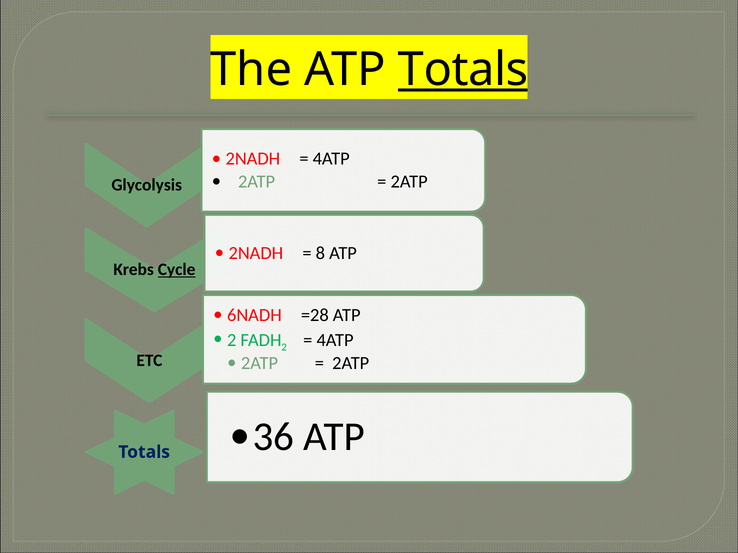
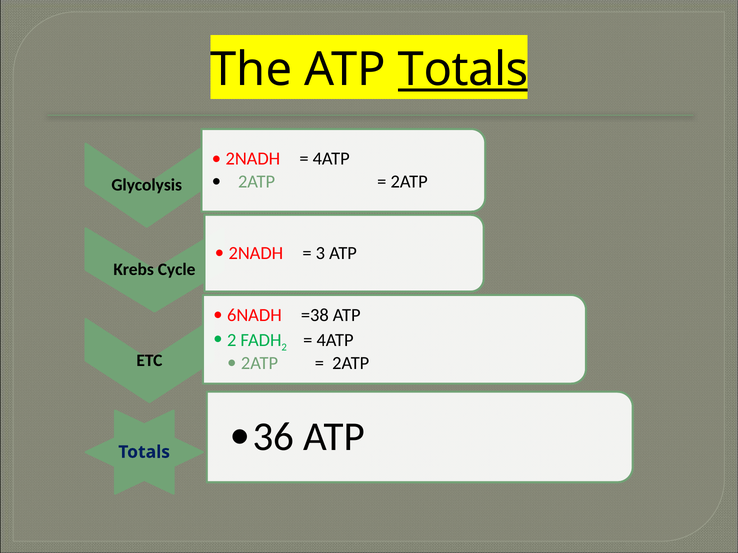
8: 8 -> 3 (320, 253)
Cycle underline: present -> none (177, 270)
=28: =28 -> =38 (315, 315)
